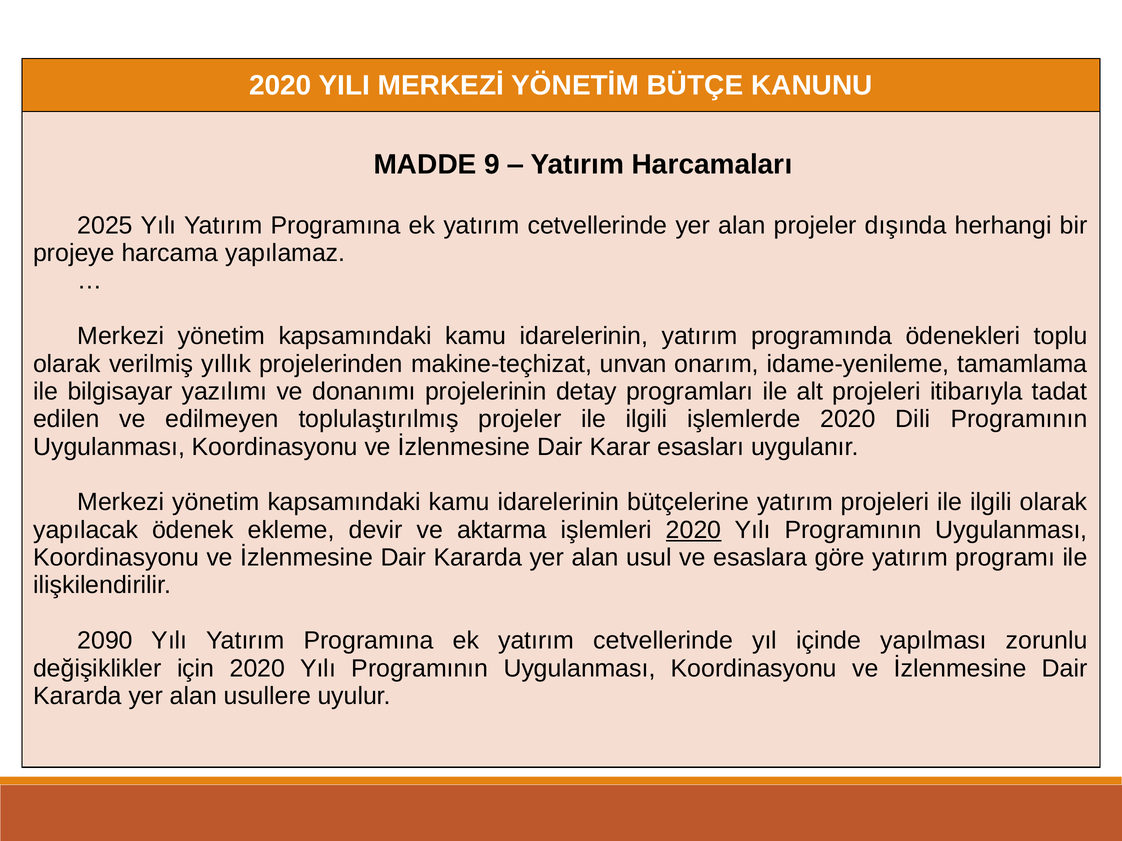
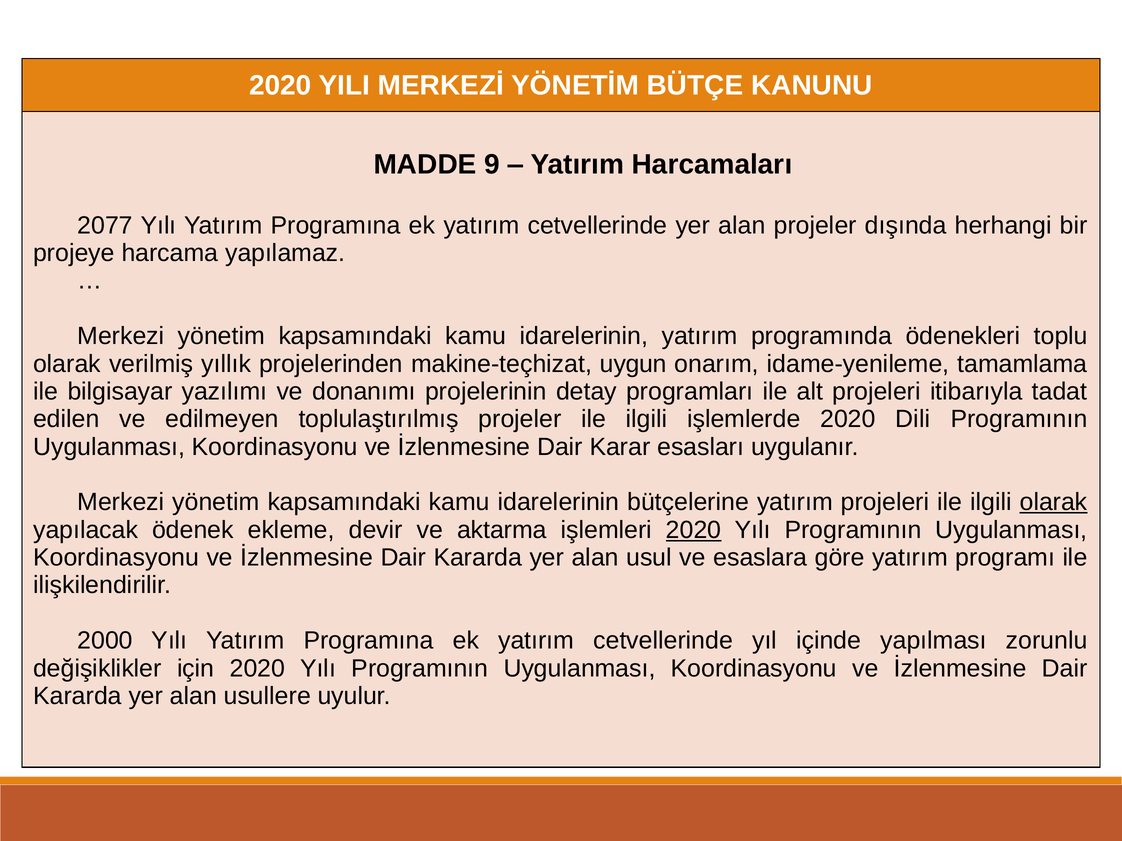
2025: 2025 -> 2077 (105, 226)
unvan: unvan -> uygun (633, 364)
olarak underline: none -> present (1054, 503)
2090: 2090 -> 2000 (105, 641)
